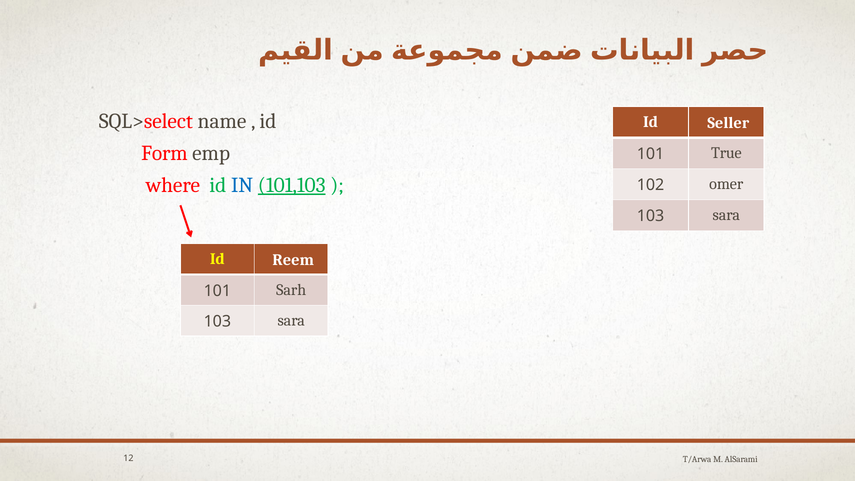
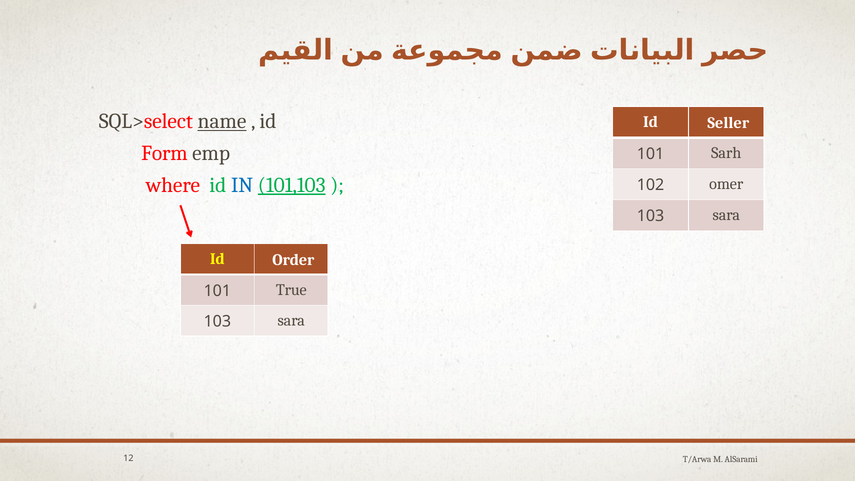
name underline: none -> present (222, 121)
True: True -> Sarh (726, 153)
Reem: Reem -> Order (293, 260)
Sarh: Sarh -> True (291, 290)
